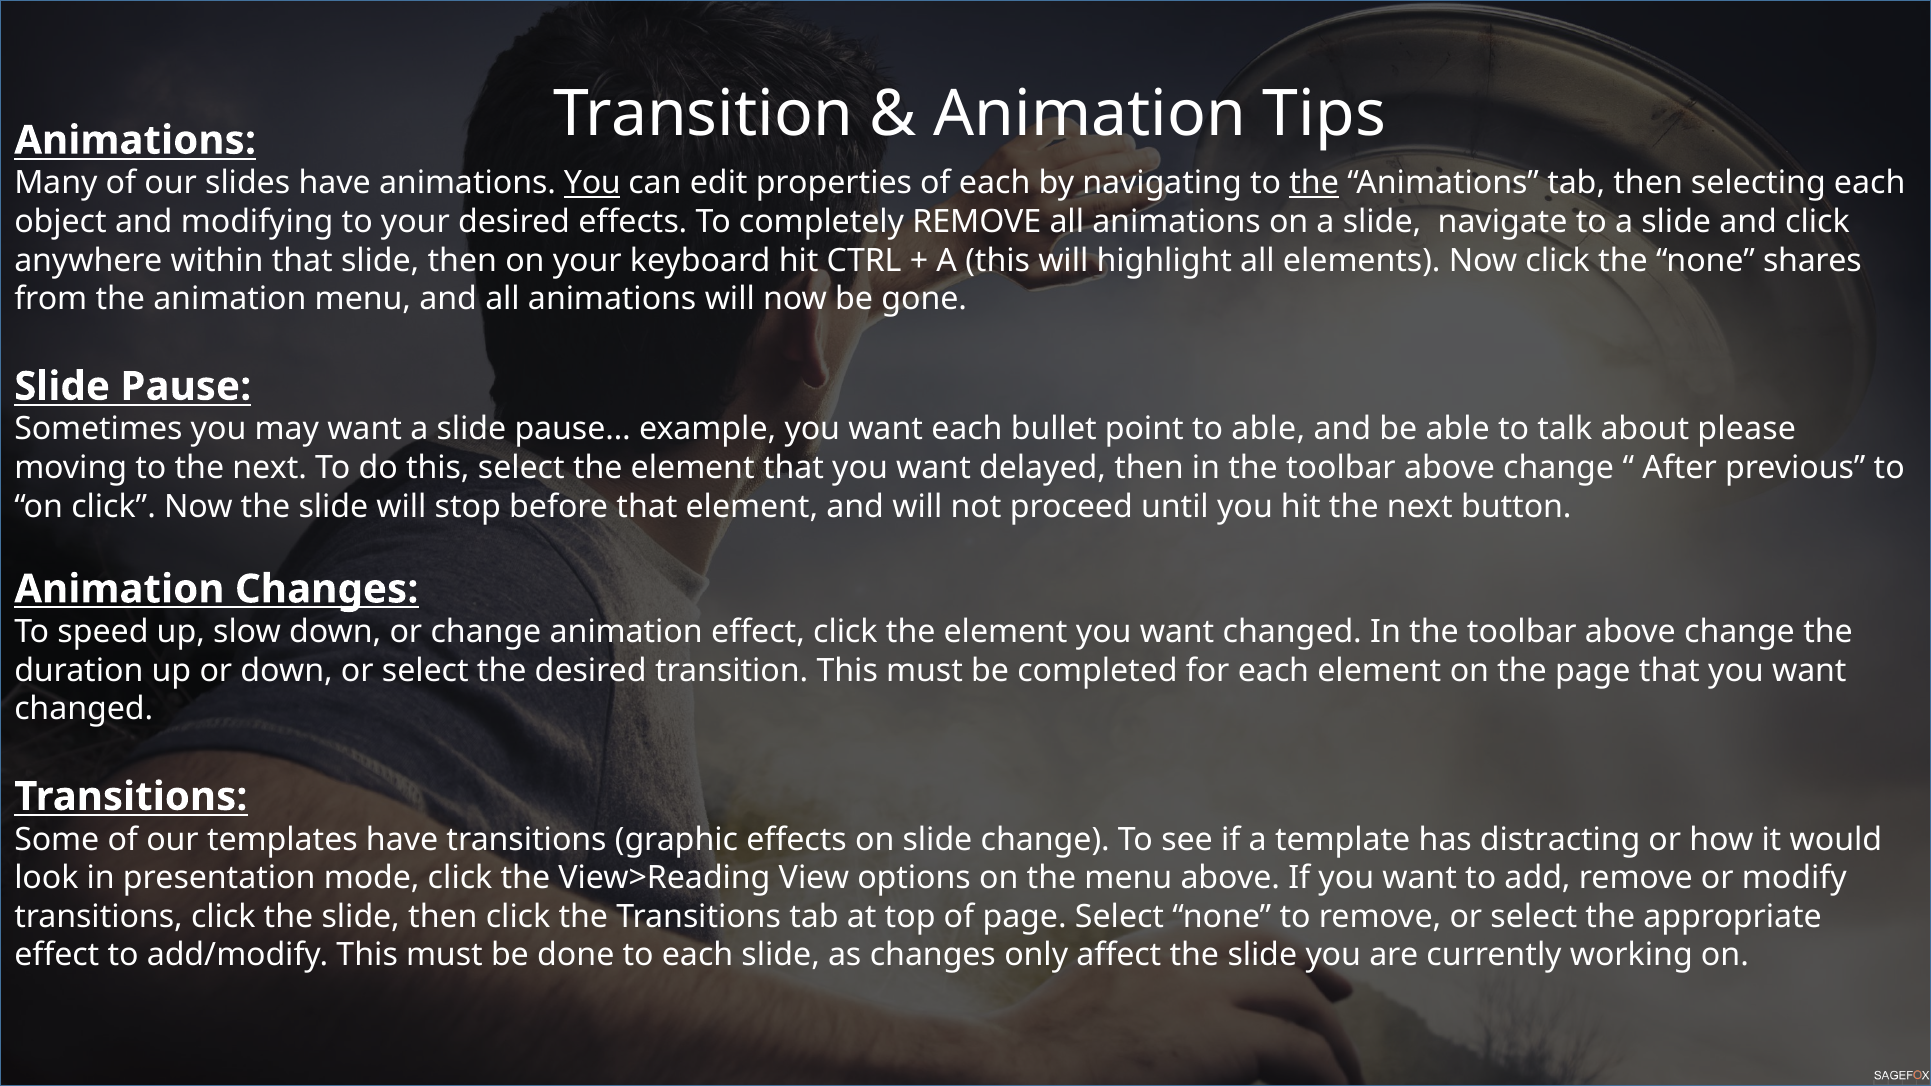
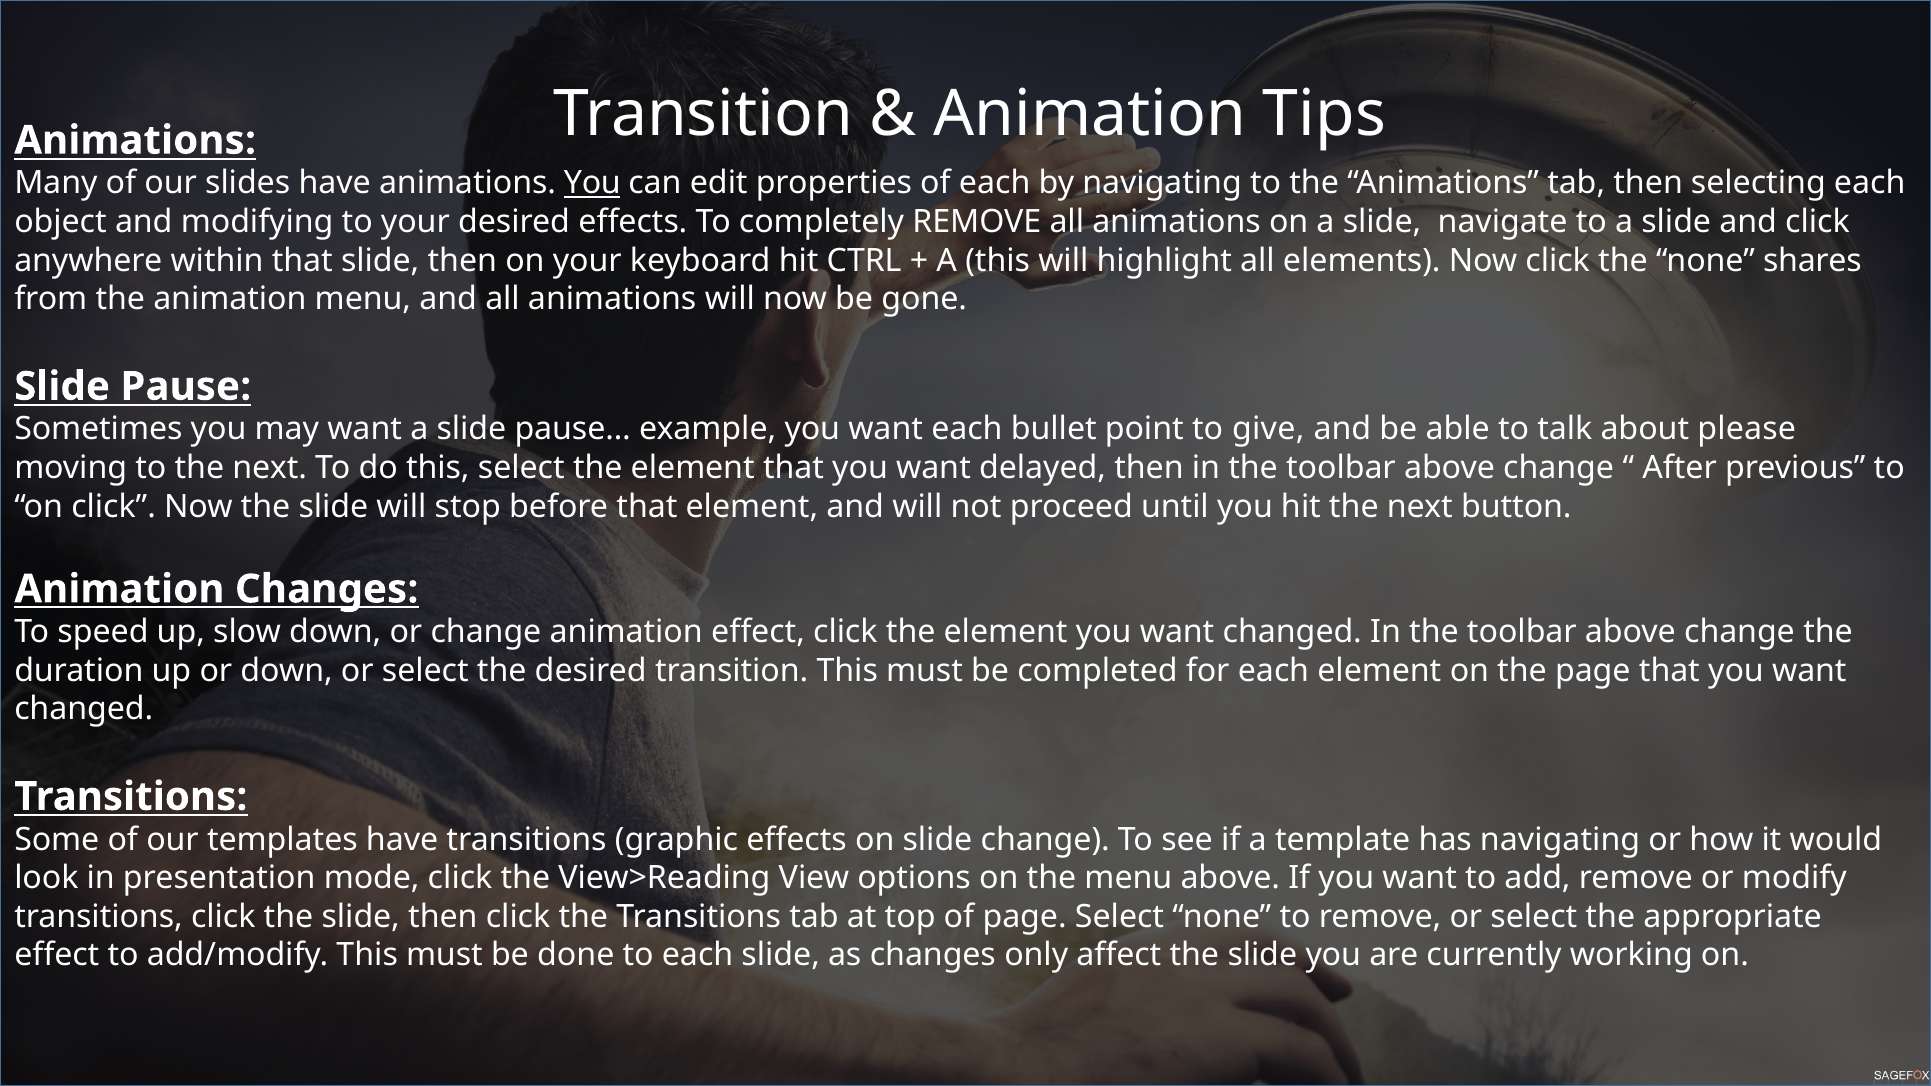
the underline: present -> none (1314, 183)
to able: able -> give (1268, 429)
has distracting: distracting -> navigating (1560, 840)
